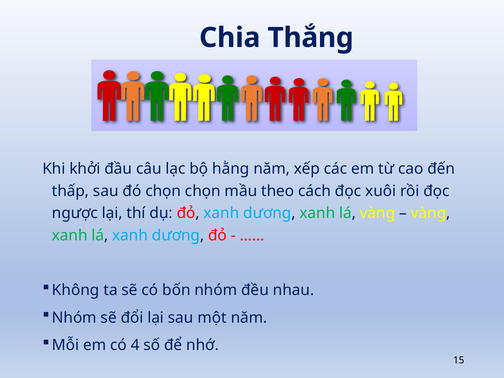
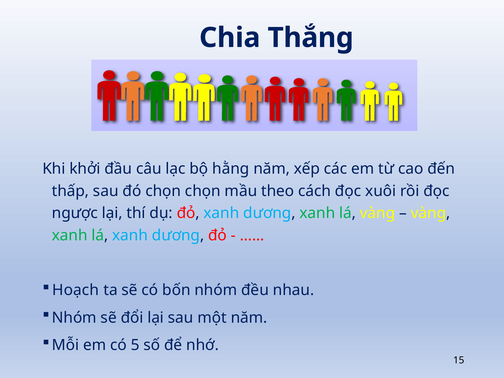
Không: Không -> Hoạch (76, 290)
4: 4 -> 5 (135, 345)
